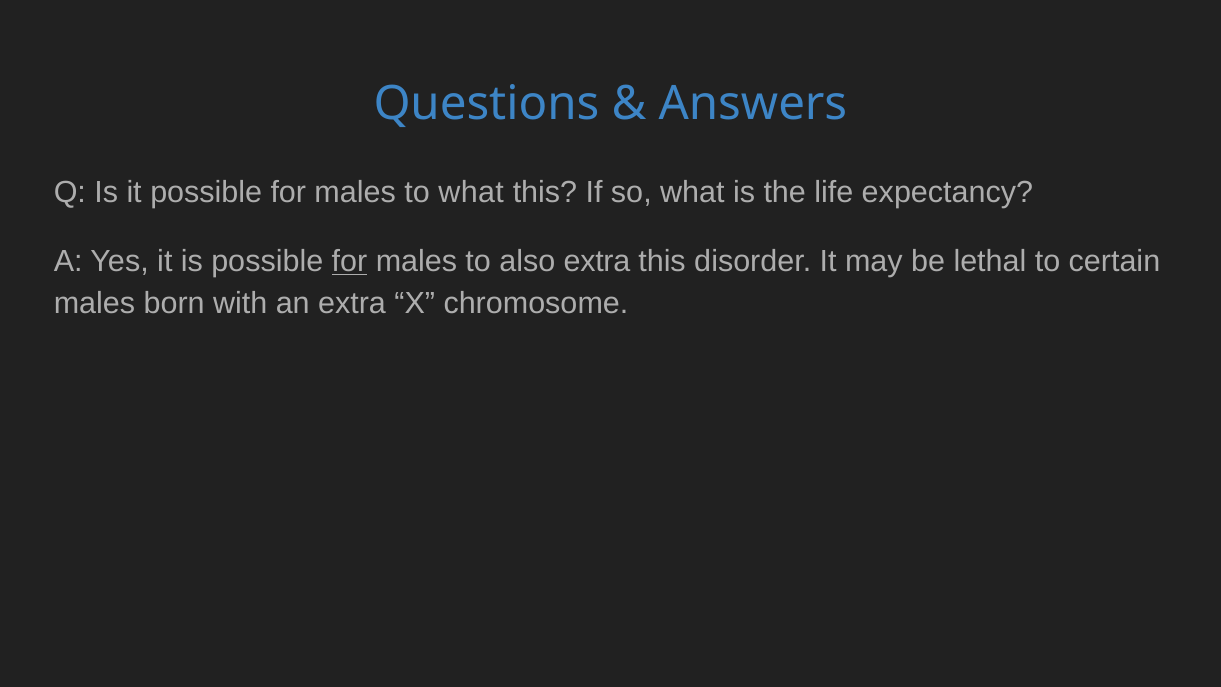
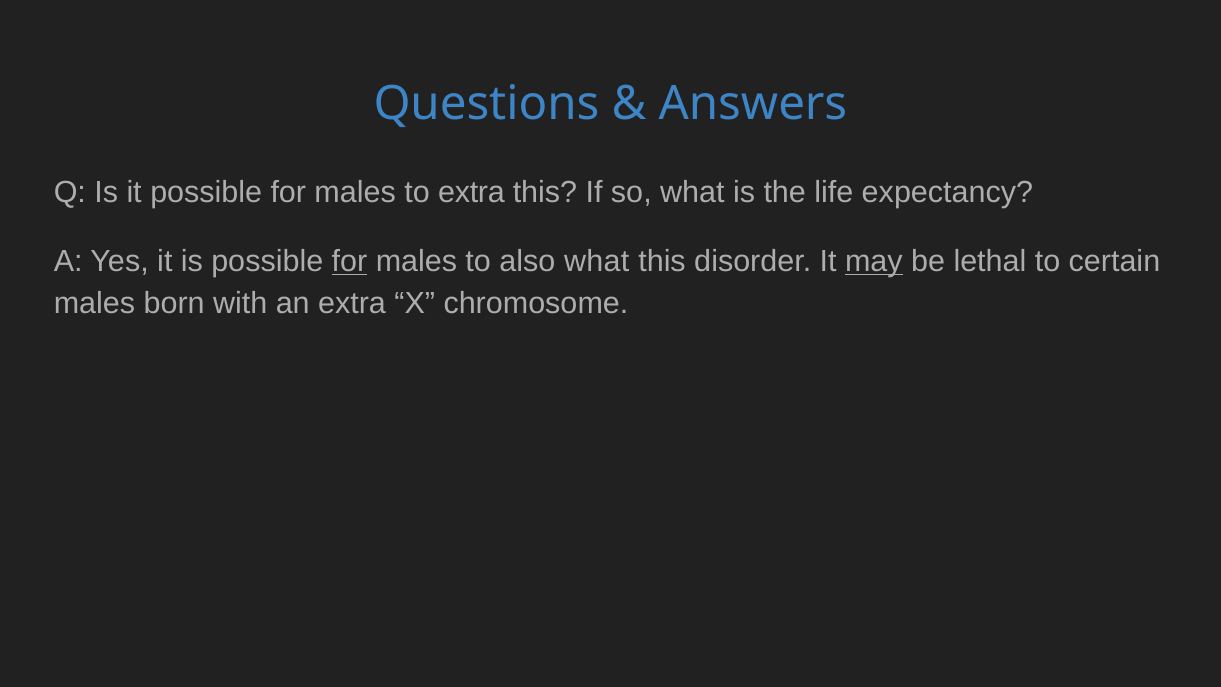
to what: what -> extra (471, 192)
also extra: extra -> what (597, 261)
may underline: none -> present (874, 261)
